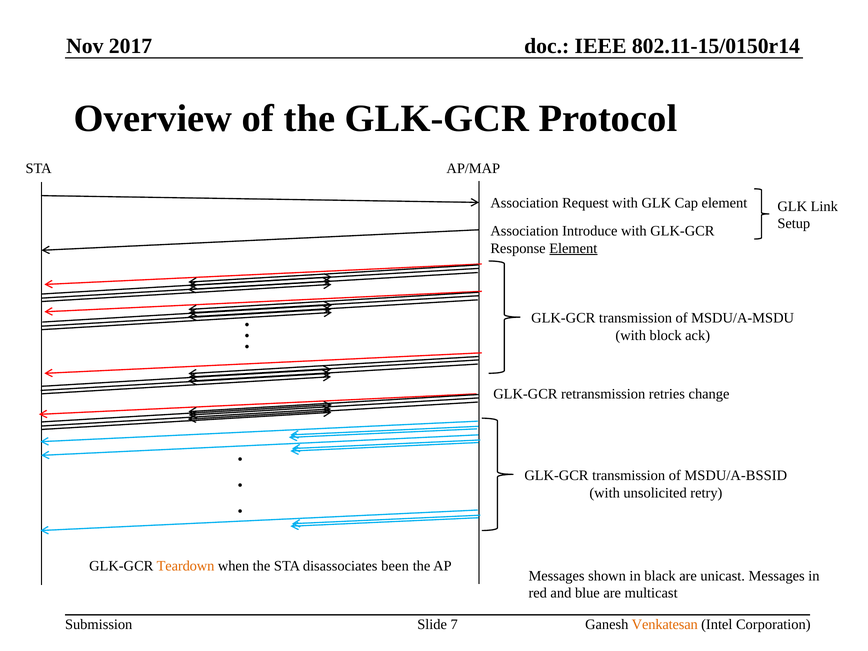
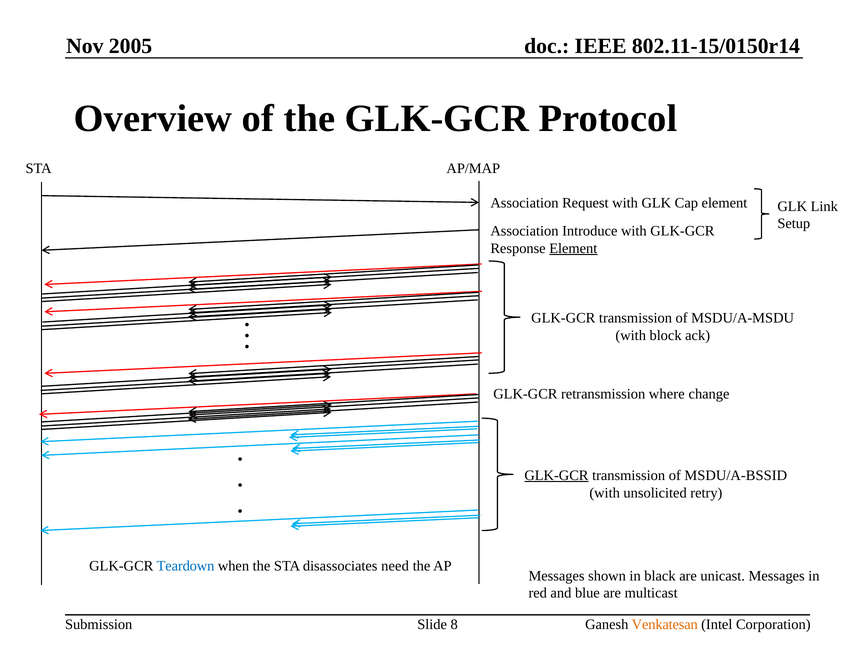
2017: 2017 -> 2005 (131, 46)
retries: retries -> where (667, 394)
GLK-GCR underline: none -> present (556, 475)
Teardown colour: orange -> blue (186, 566)
been: been -> need (395, 566)
7: 7 -> 8 (454, 624)
